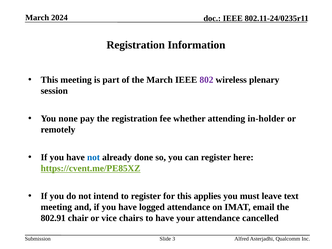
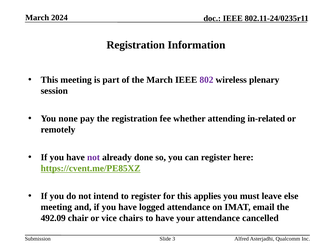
in-holder: in-holder -> in-related (266, 119)
not colour: blue -> purple (94, 157)
text: text -> else (291, 196)
802.91: 802.91 -> 492.09 (53, 218)
